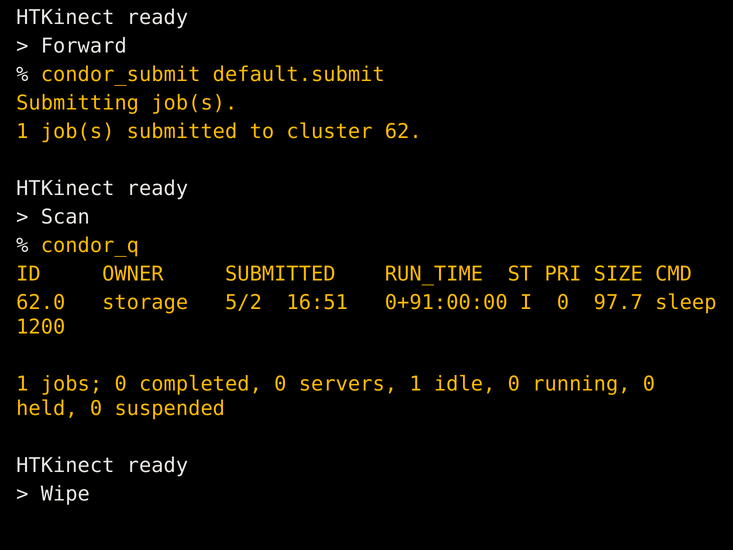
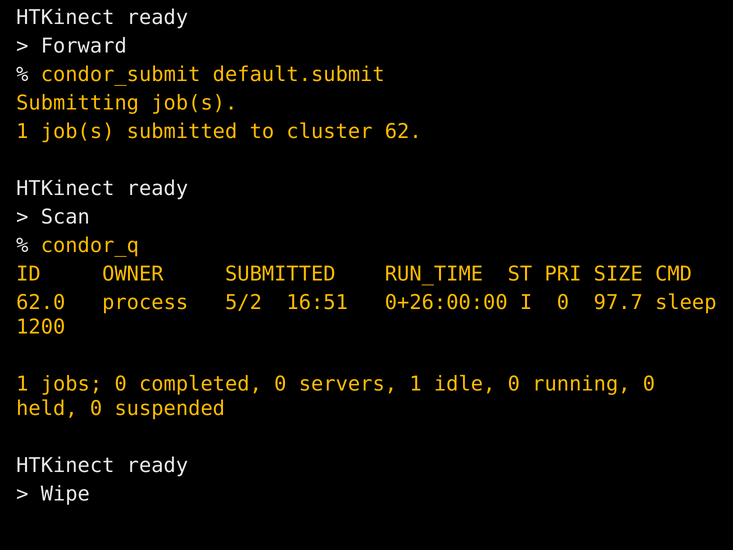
storage: storage -> process (145, 302)
0+91:00:00: 0+91:00:00 -> 0+26:00:00 (446, 302)
